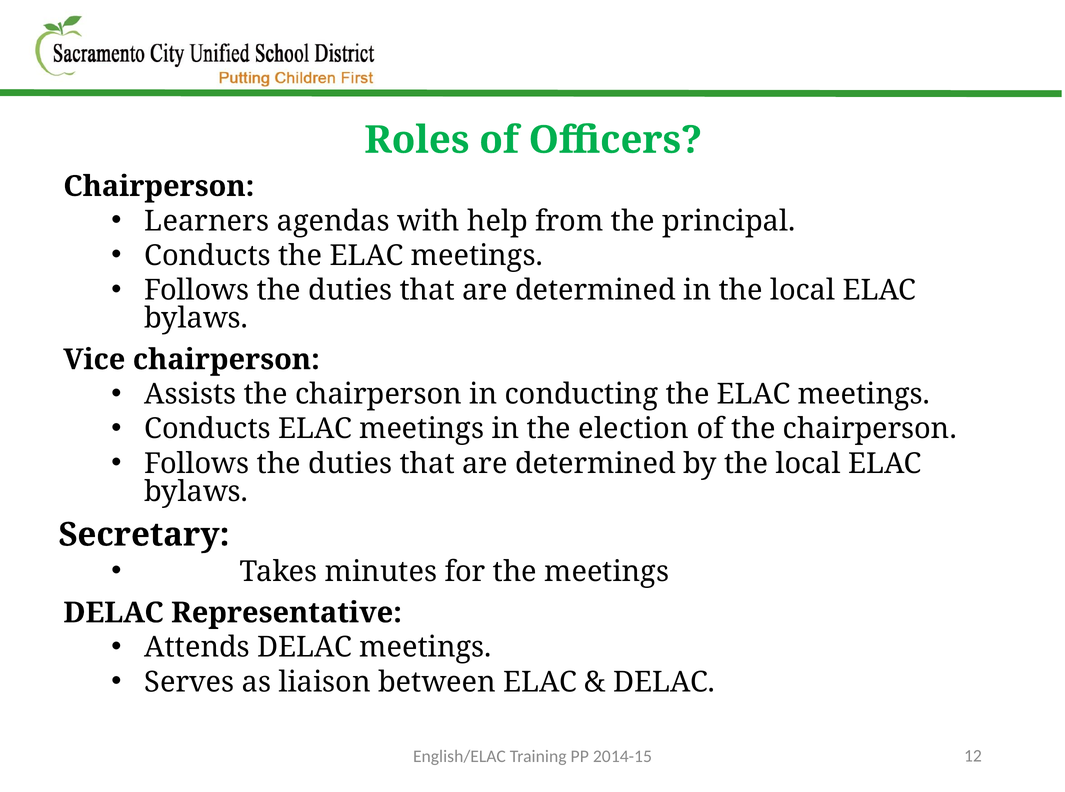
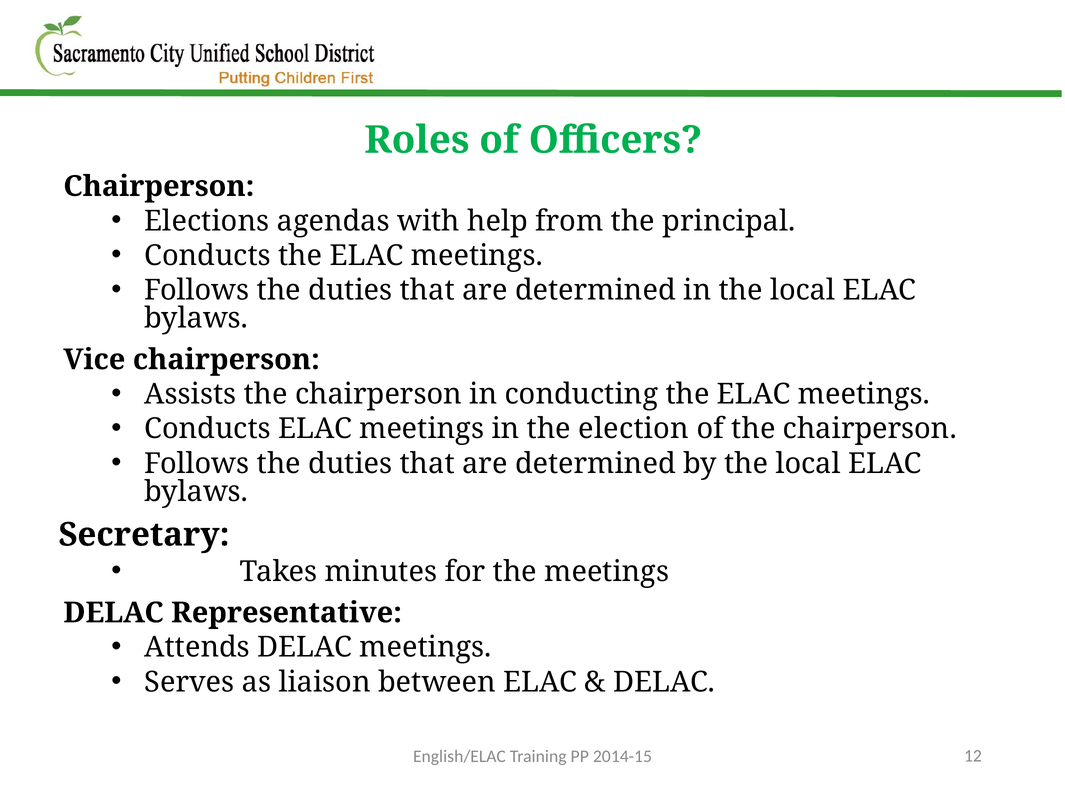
Learners: Learners -> Elections (207, 221)
